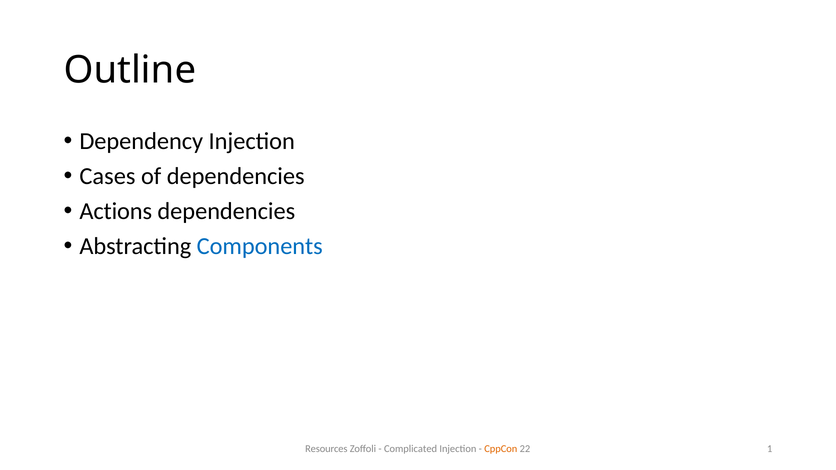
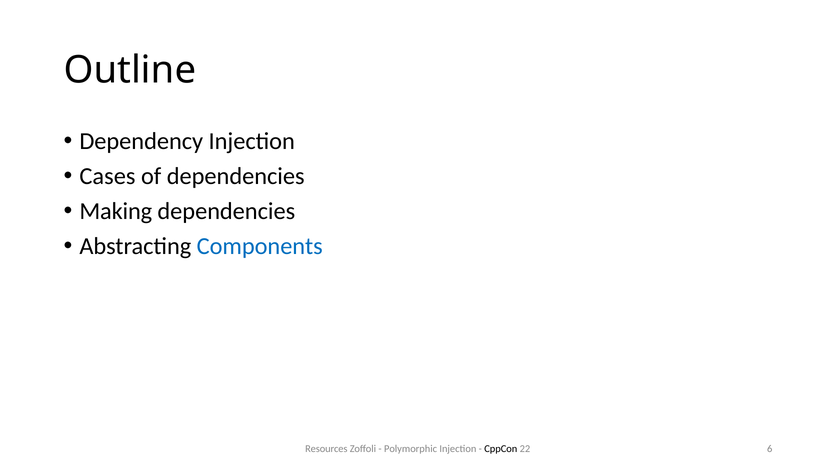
Actions: Actions -> Making (116, 211)
Complicated: Complicated -> Polymorphic (411, 449)
CppCon colour: orange -> black (501, 449)
1: 1 -> 6 (770, 449)
